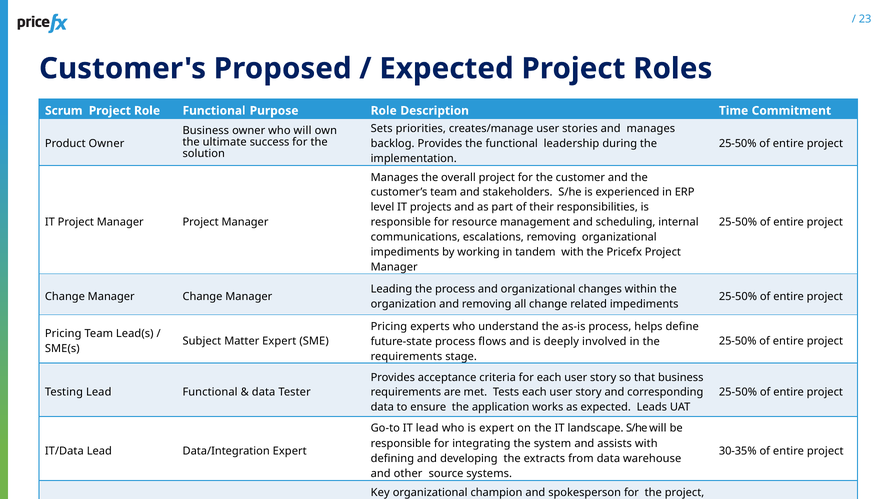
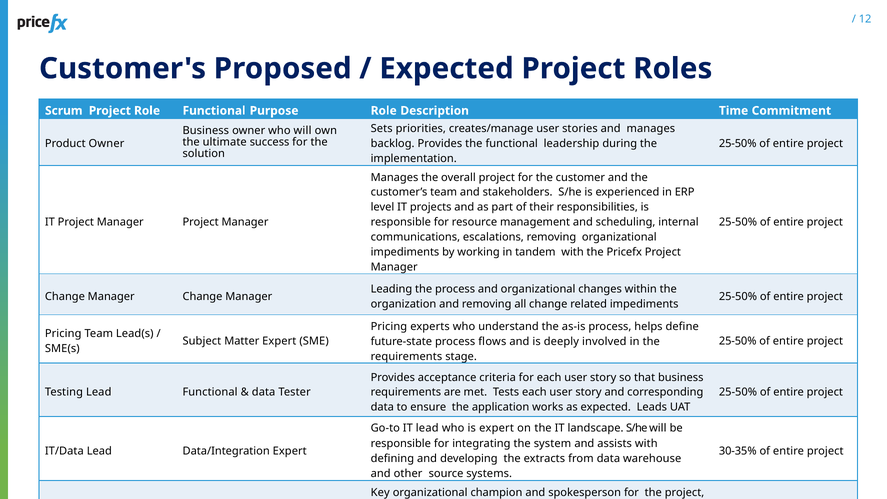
23: 23 -> 12 (865, 19)
